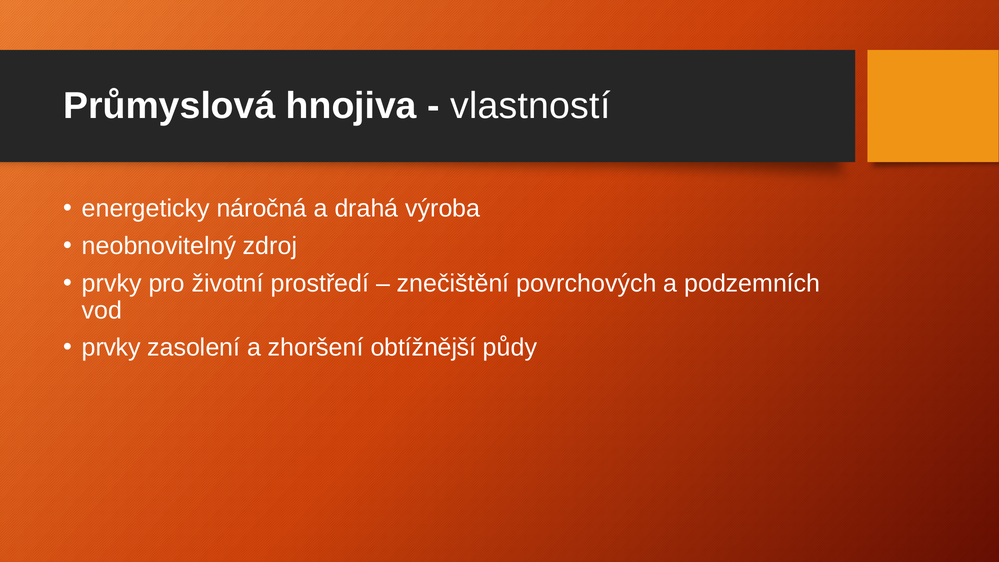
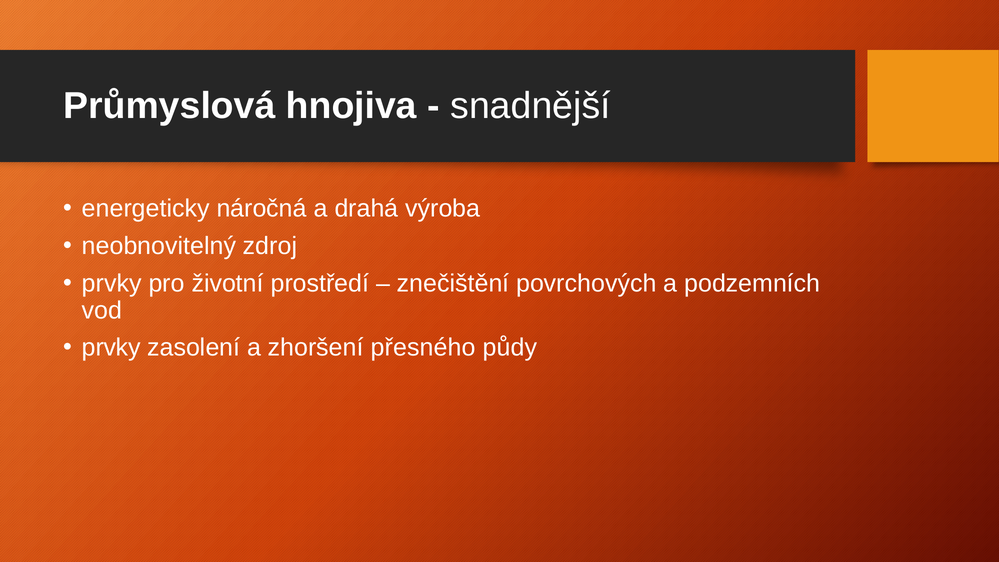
vlastností: vlastností -> snadnější (530, 106)
obtížnější: obtížnější -> přesného (423, 348)
